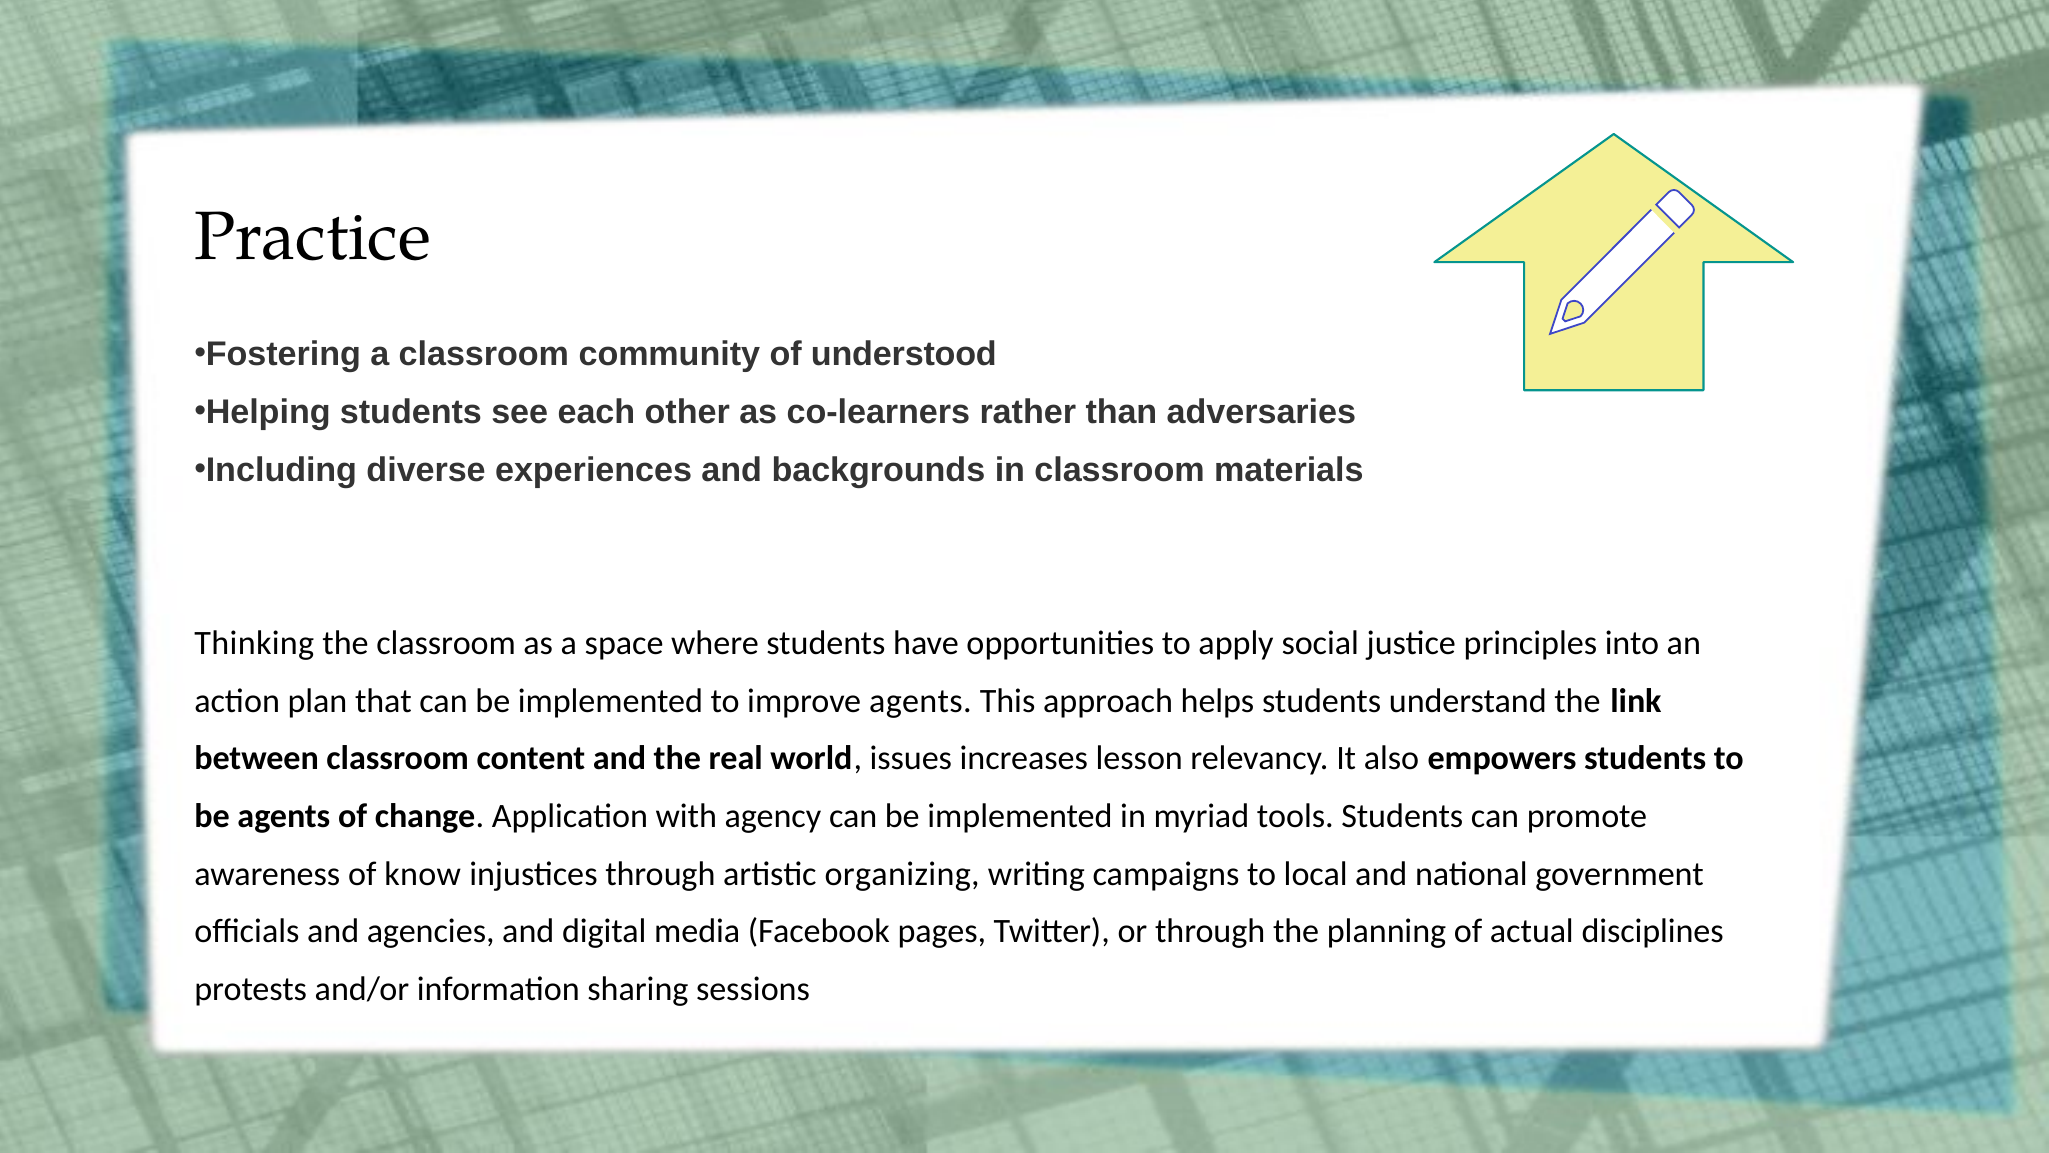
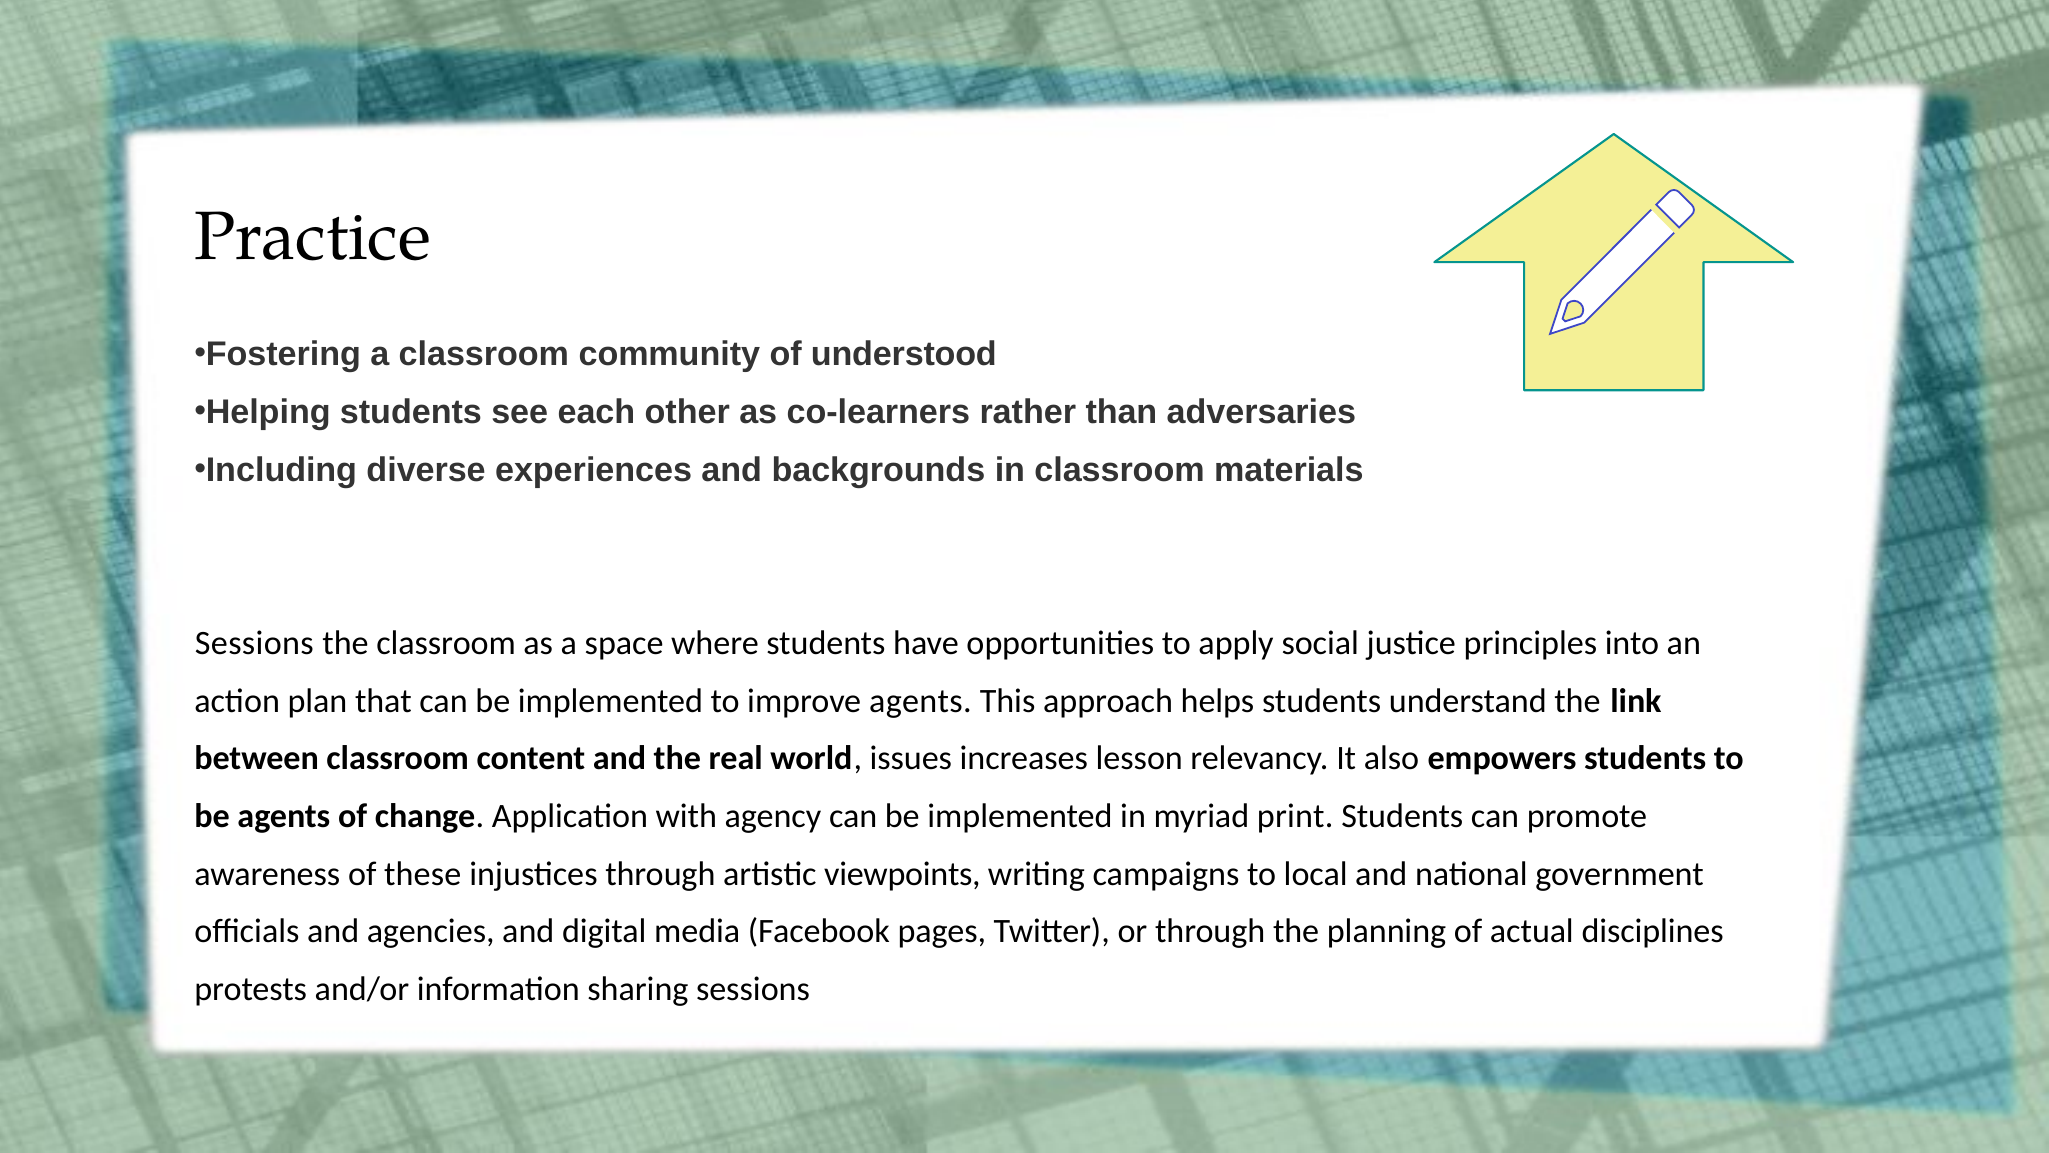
Thinking: Thinking -> Sessions (254, 643)
tools: tools -> print (1295, 816)
know: know -> these (423, 874)
organizing: organizing -> viewpoints (902, 874)
